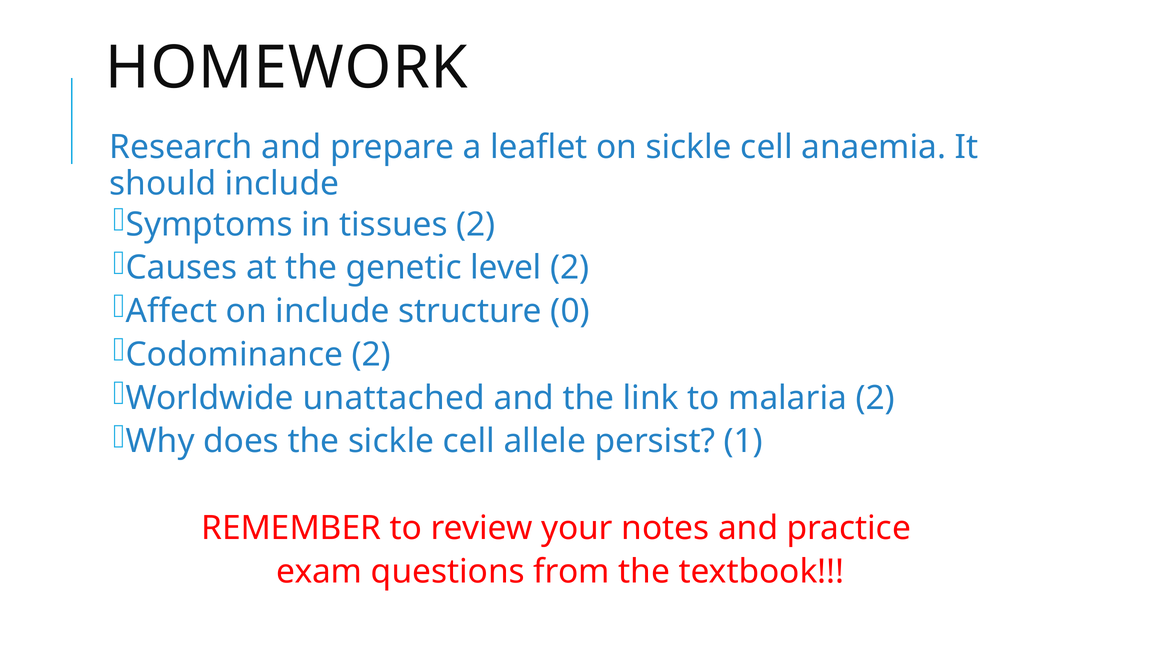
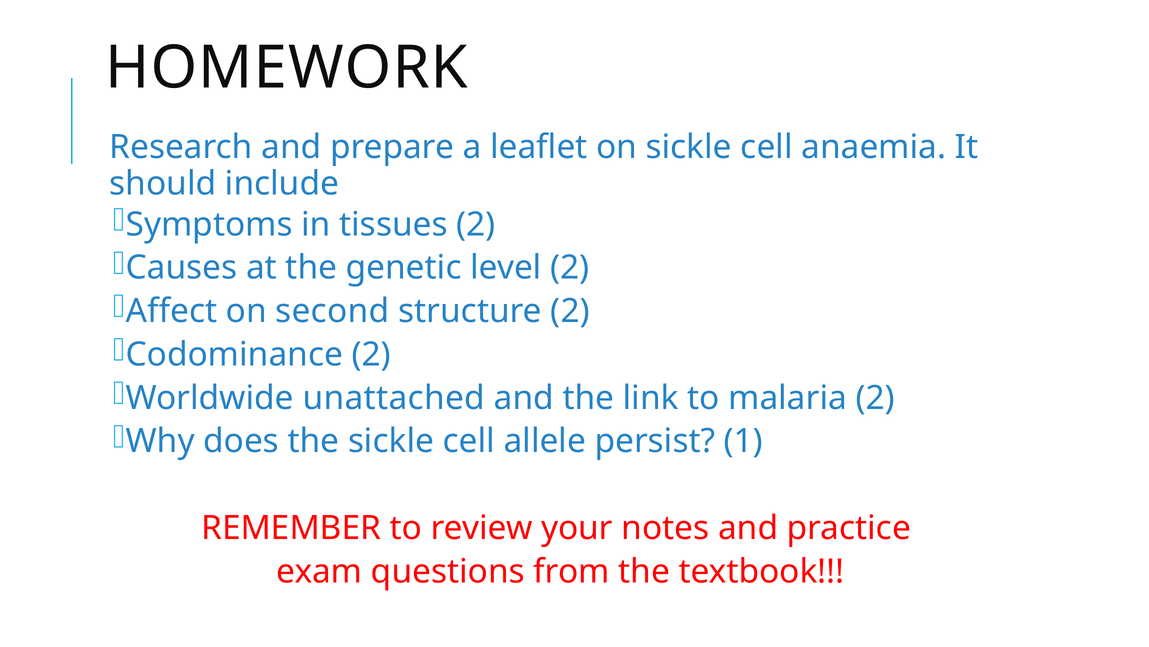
on include: include -> second (332, 311)
structure 0: 0 -> 2 (570, 311)
